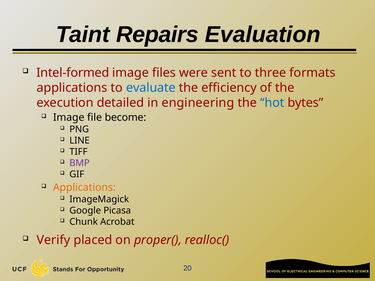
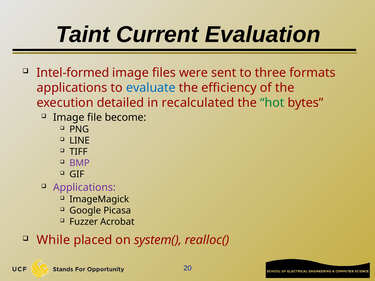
Repairs: Repairs -> Current (157, 35)
engineering: engineering -> recalculated (198, 103)
hot colour: blue -> green (272, 103)
Applications colour: orange -> purple (84, 188)
Chunk: Chunk -> Fuzzer (84, 222)
Verify: Verify -> While (53, 240)
proper(: proper( -> system( (158, 240)
